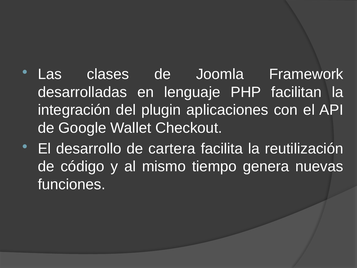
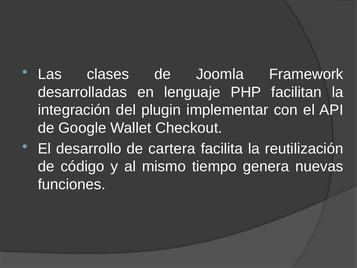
aplicaciones: aplicaciones -> implementar (227, 110)
